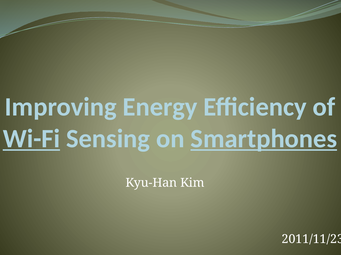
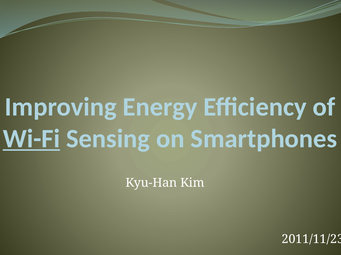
Smartphones underline: present -> none (264, 139)
